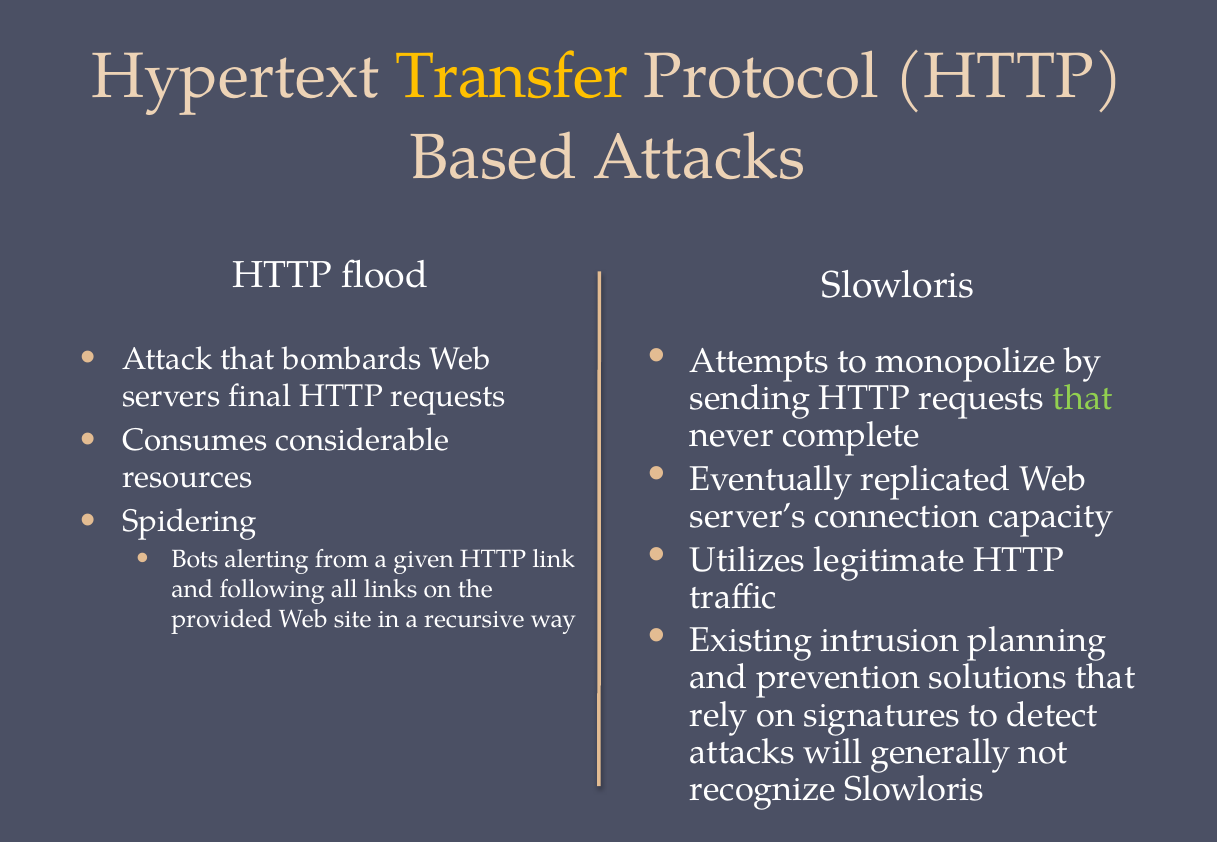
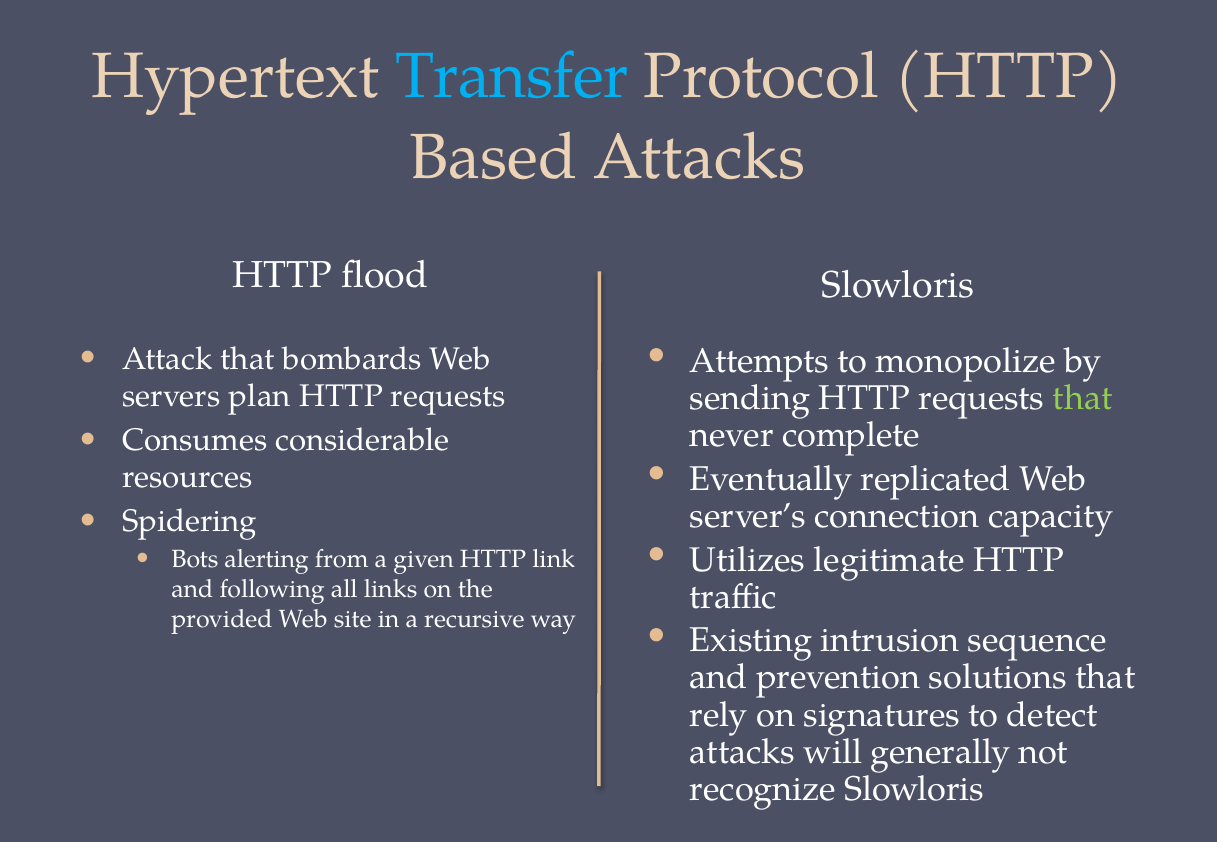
Transfer colour: yellow -> light blue (512, 76)
final: final -> plan (260, 397)
planning: planning -> sequence (1037, 641)
